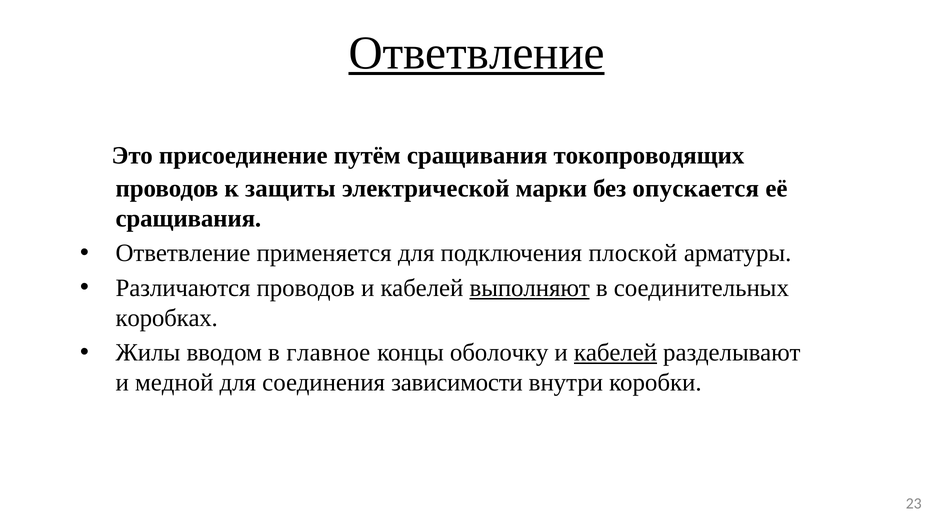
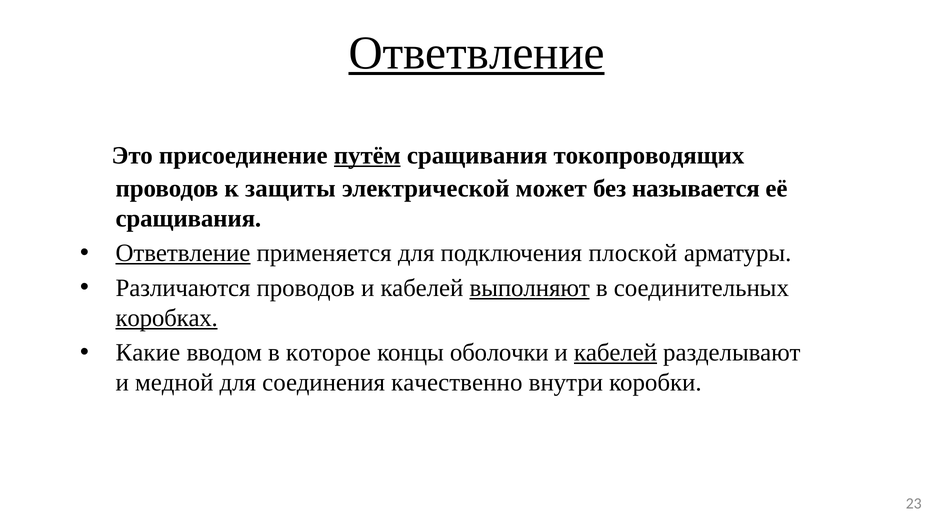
путём underline: none -> present (367, 155)
марки: марки -> может (551, 189)
опускается: опускается -> называется (696, 189)
Ответвление underline: none -> present (183, 254)
коробках underline: none -> present (167, 318)
Жилы: Жилы -> Какие (148, 353)
главное: главное -> которое (328, 353)
оболочку: оболочку -> оболочки (499, 353)
зависимости: зависимости -> качественно (457, 383)
